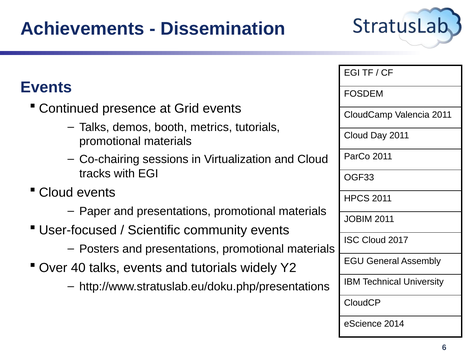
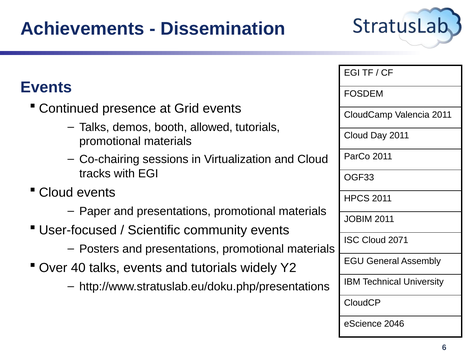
metrics: metrics -> allowed (211, 127)
2017: 2017 -> 2071 (398, 240)
2014: 2014 -> 2046 (394, 324)
